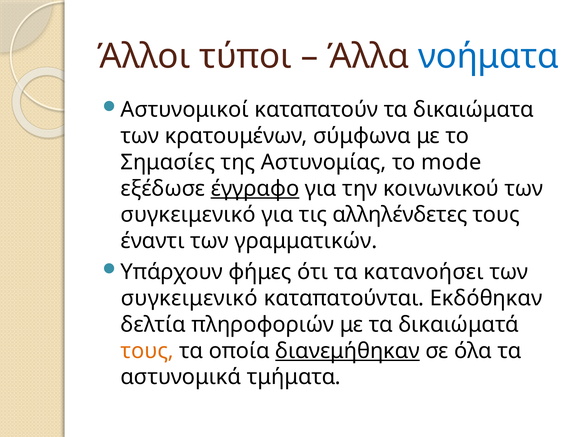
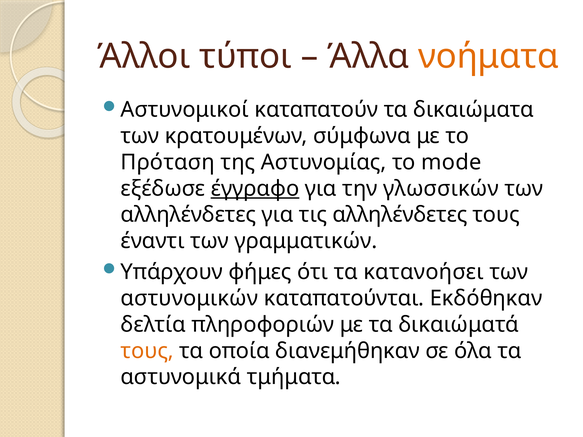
νοήματα colour: blue -> orange (489, 56)
Σημασίες: Σημασίες -> Πρόταση (168, 162)
κοινωνικού: κοινωνικού -> γλωσσικών (441, 189)
συγκειμενικό: συγκειμενικό -> αλληλένδετες (188, 215)
συγκειμενικό: συγκειμενικό -> αστυνομικών (189, 299)
διανεμήθηκαν underline: present -> none (348, 351)
